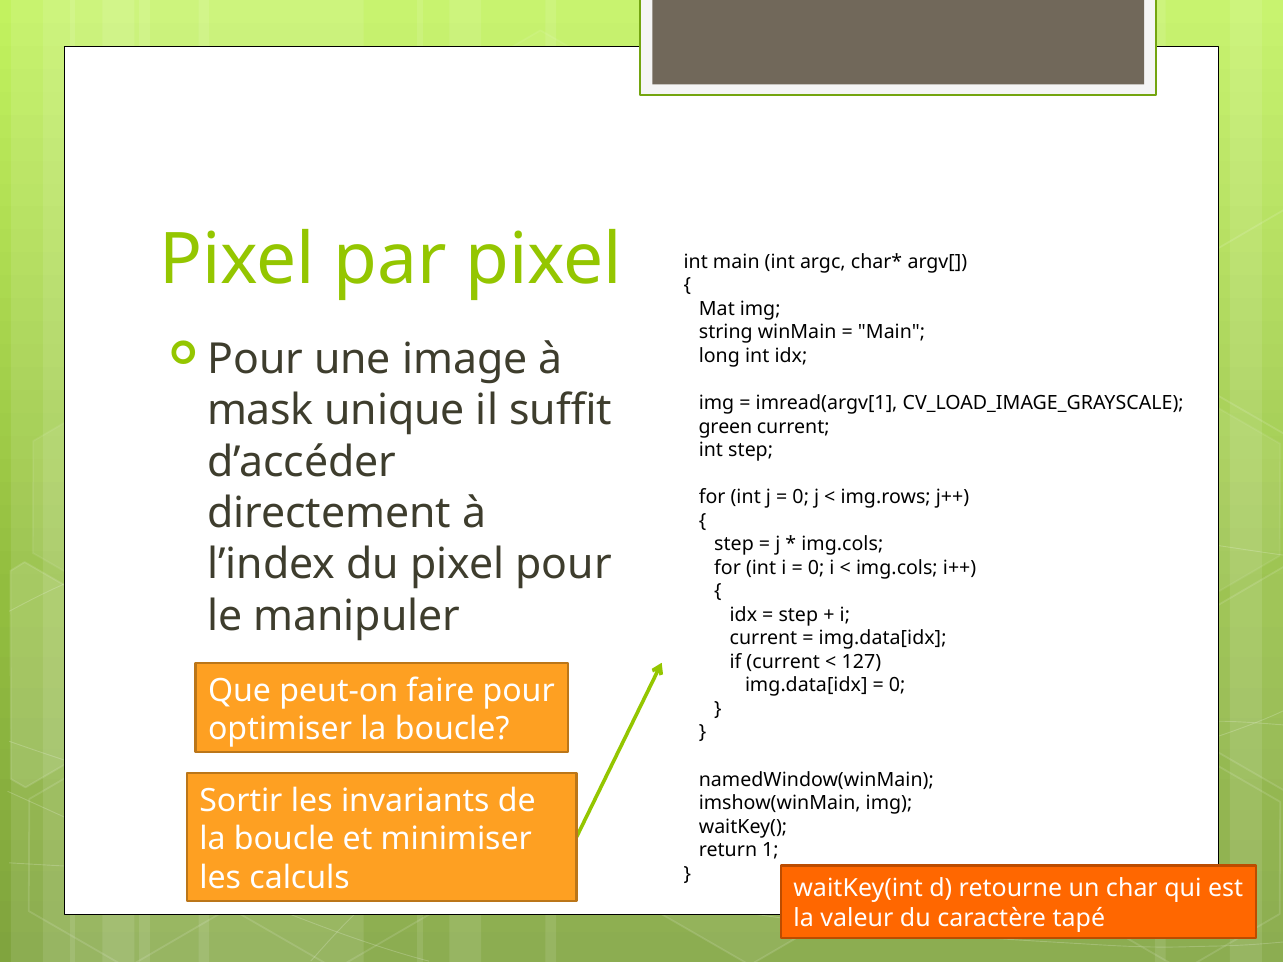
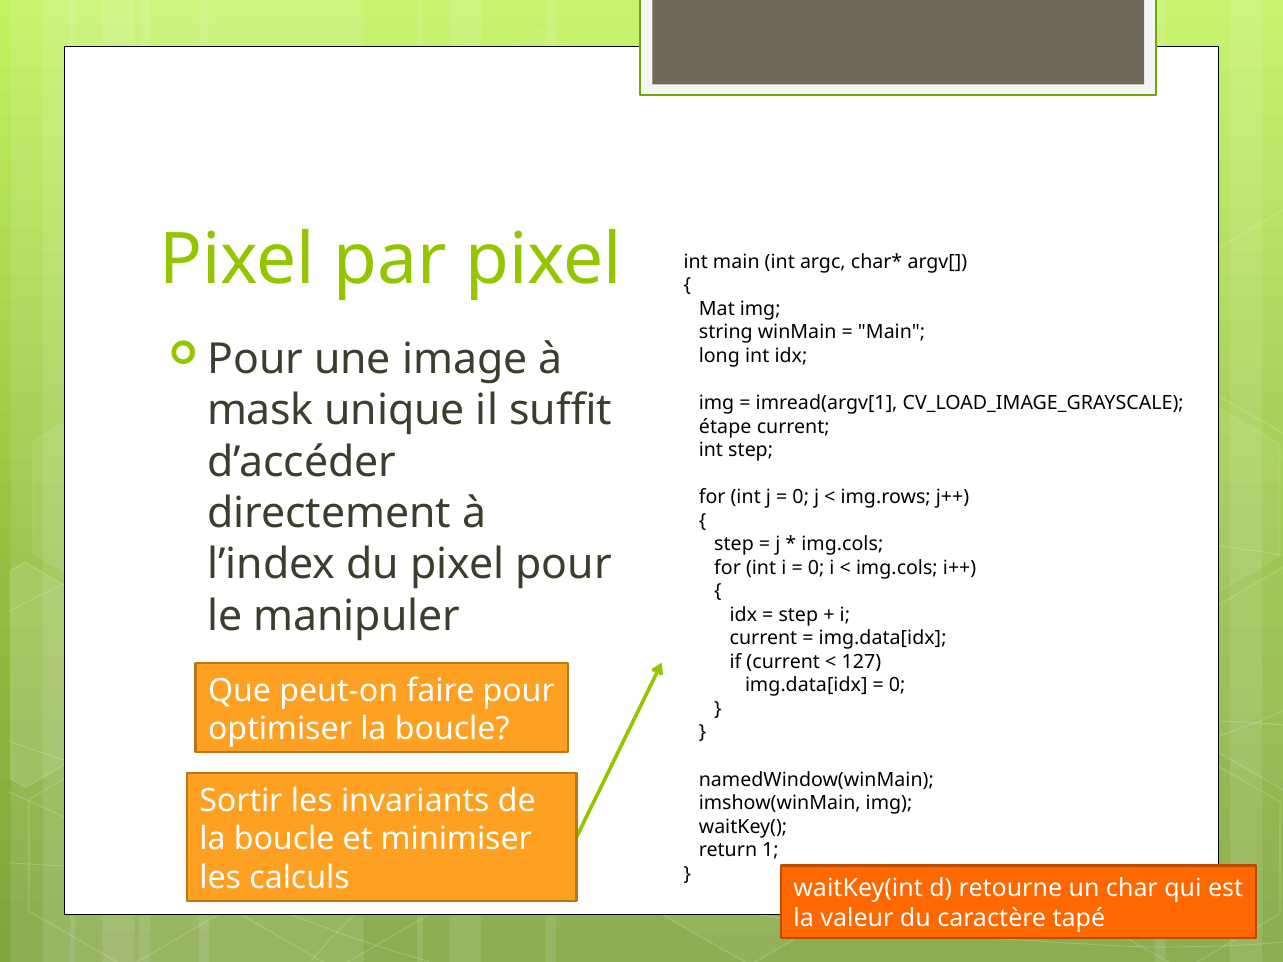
green: green -> étape (725, 427)
